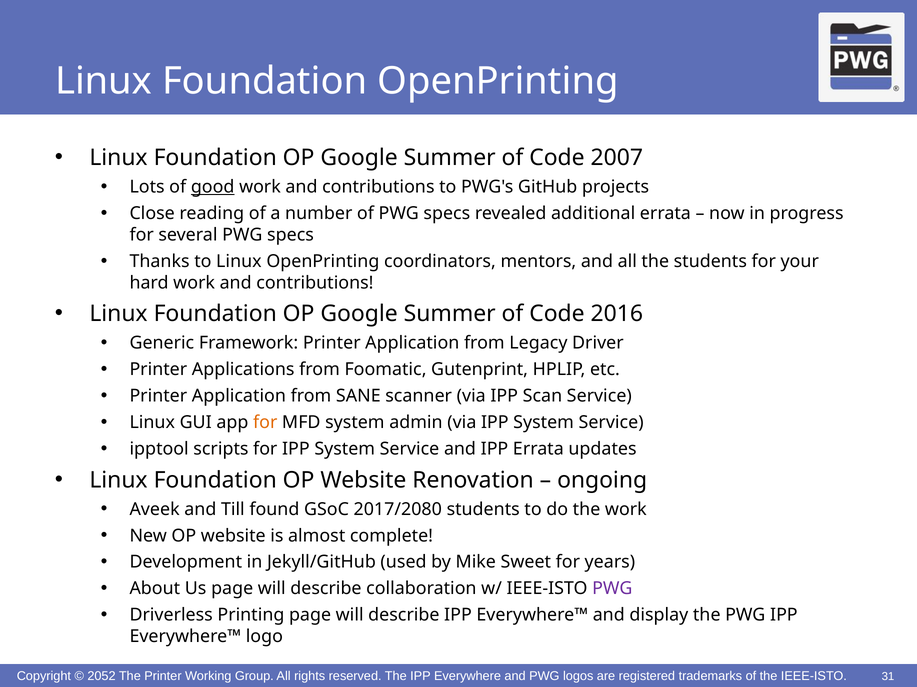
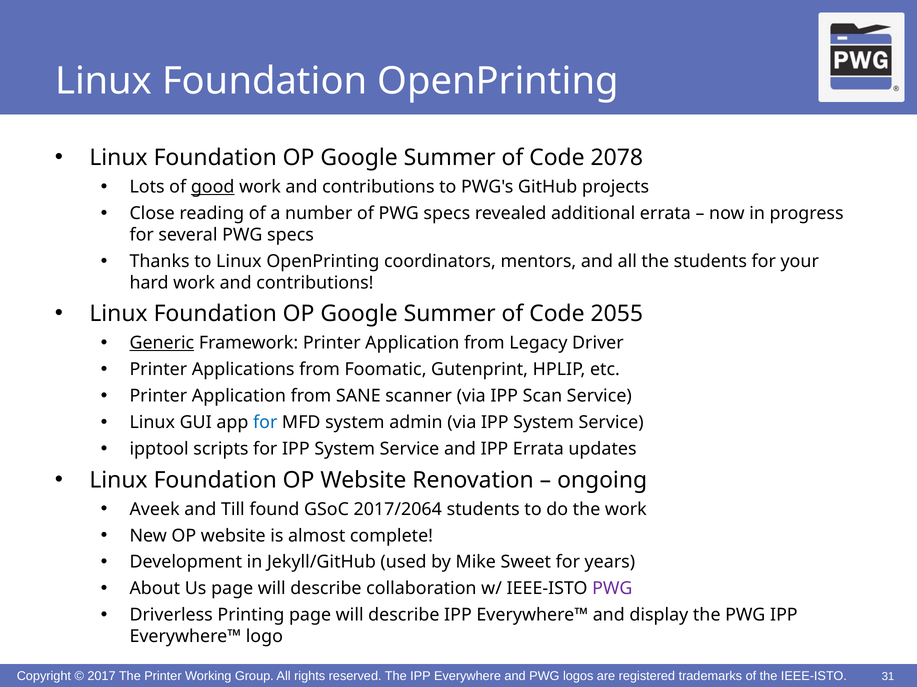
2007: 2007 -> 2078 (617, 158)
2016: 2016 -> 2055 (617, 314)
Generic underline: none -> present (162, 343)
for colour: orange -> blue (265, 423)
2017/2080: 2017/2080 -> 2017/2064 (398, 510)
2052: 2052 -> 2017 (102, 677)
